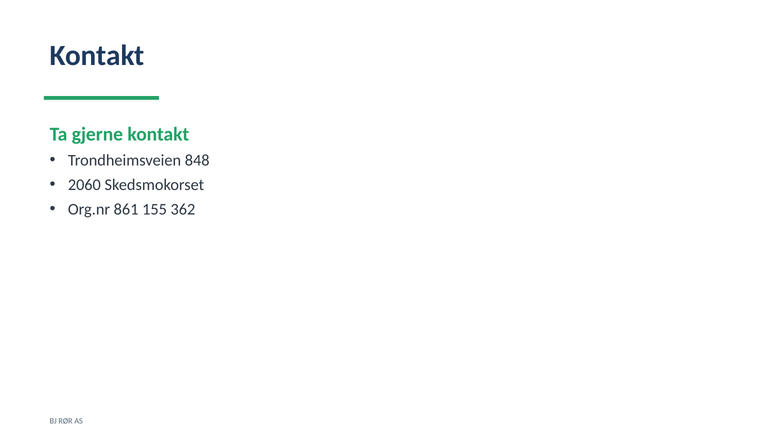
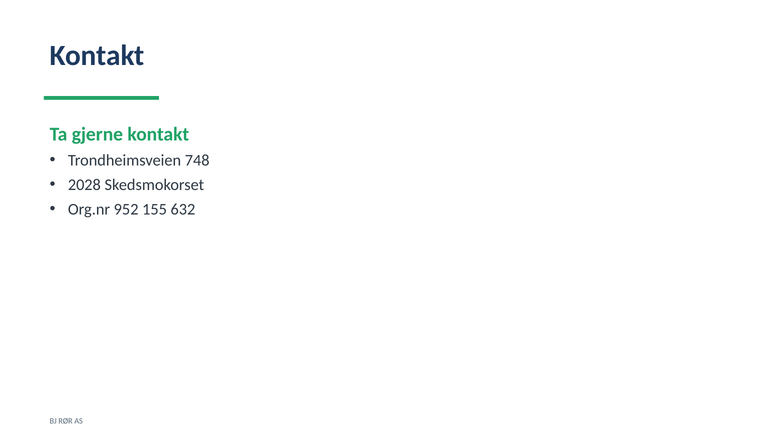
848: 848 -> 748 (197, 160)
2060: 2060 -> 2028 (84, 185)
861: 861 -> 952 (126, 209)
362: 362 -> 632 (183, 209)
